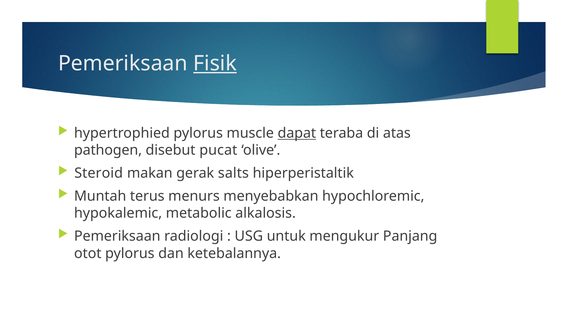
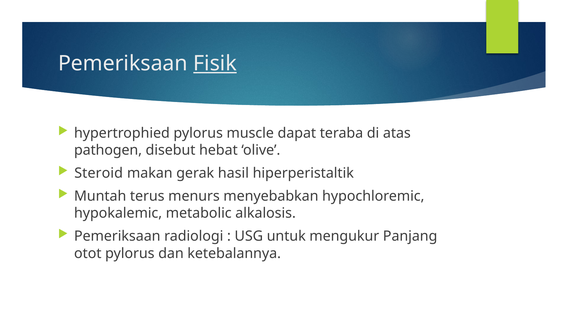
dapat underline: present -> none (297, 133)
pucat: pucat -> hebat (218, 150)
salts: salts -> hasil (233, 173)
